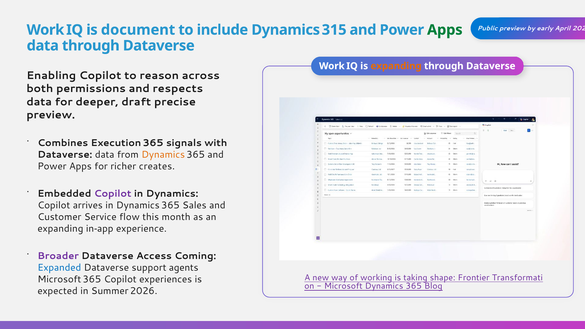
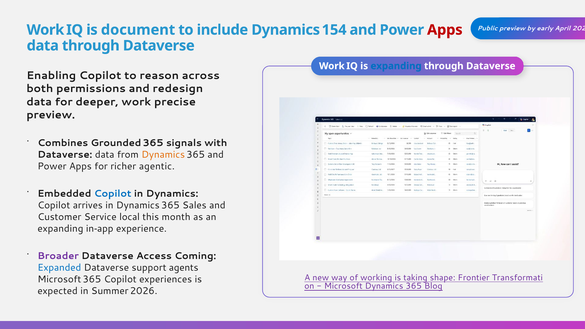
315: 315 -> 154 (334, 30)
Apps colour: green -> red (445, 30)
expanding colour: orange -> blue (396, 66)
respects: respects -> redesign (178, 89)
deeper draft: draft -> work (136, 102)
Execution: Execution -> Grounded (116, 143)
creates: creates -> agentic (157, 166)
Copilot colour: purple -> blue (113, 194)
flow: flow -> local (130, 217)
